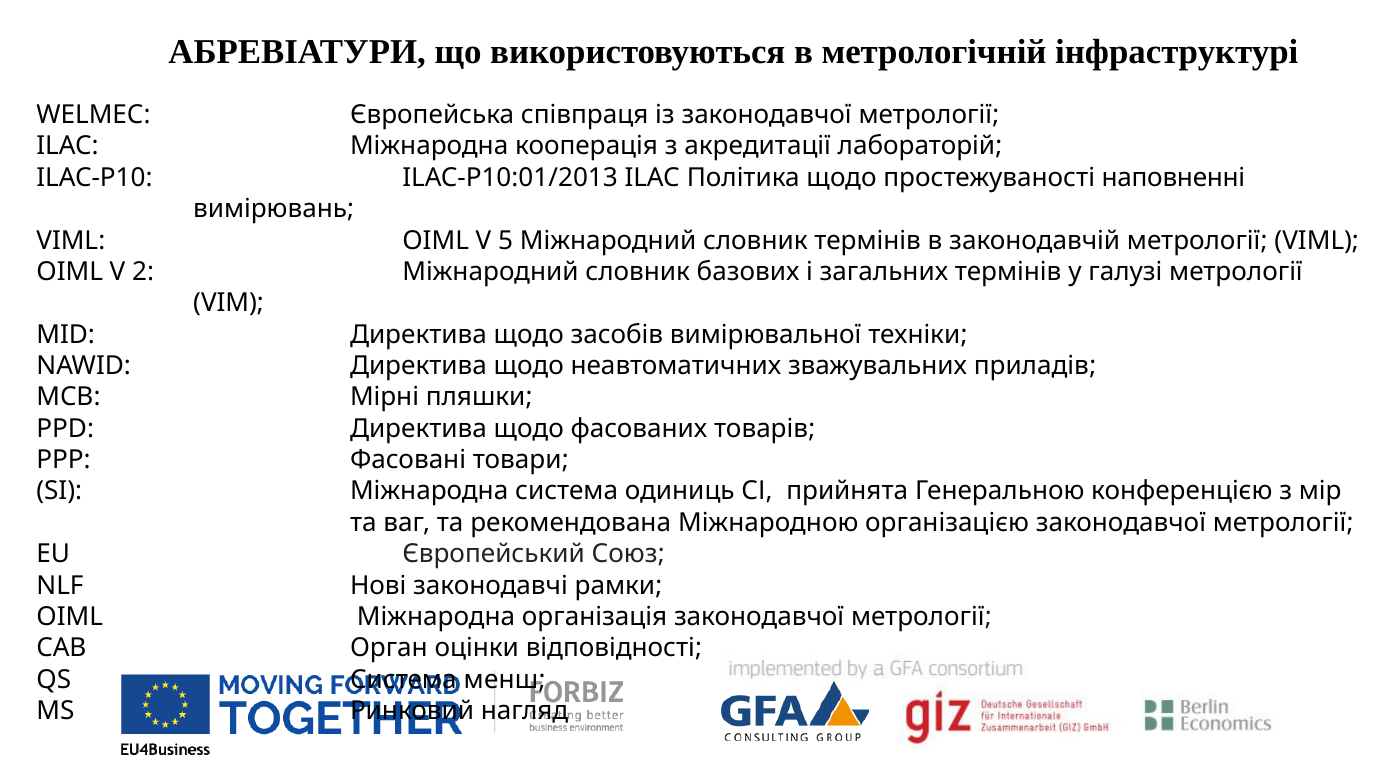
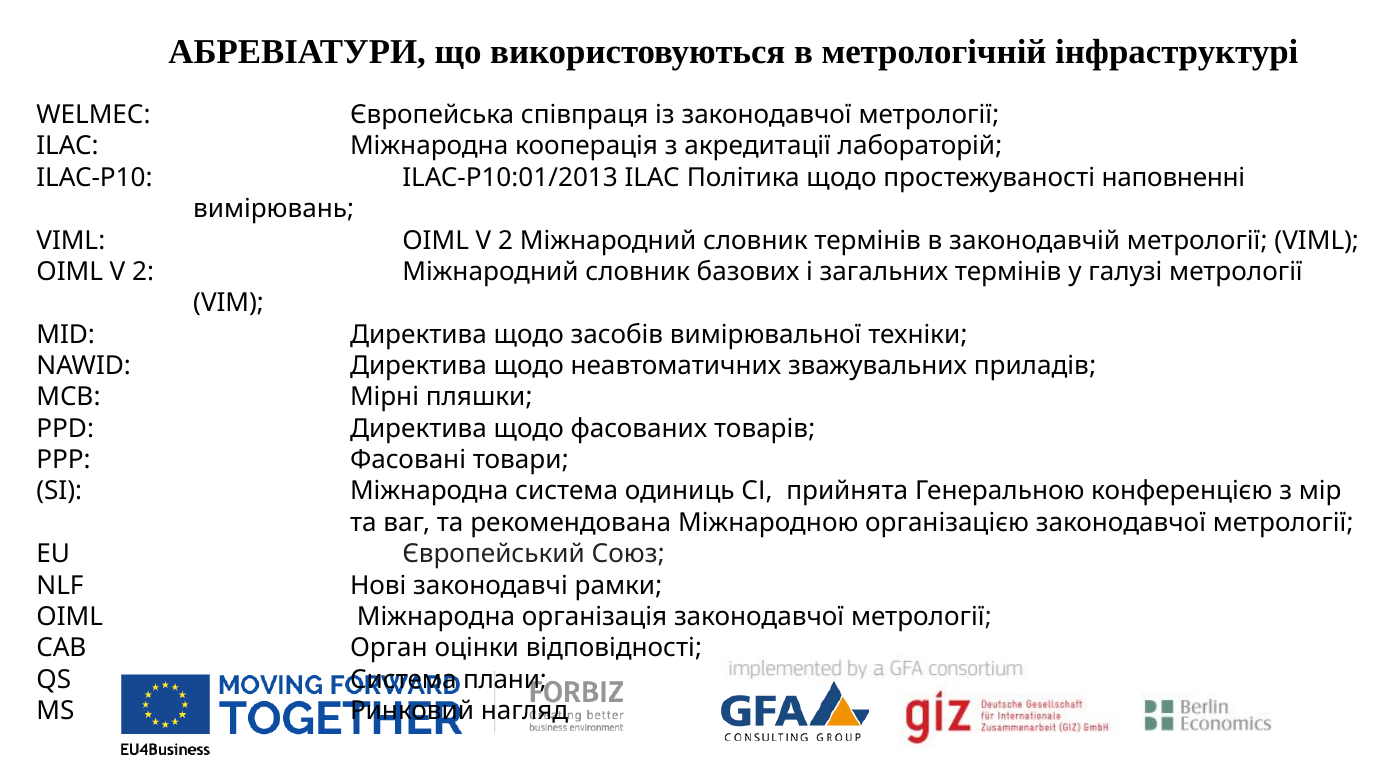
5: 5 -> 2 (506, 240)
менш: менш -> плани (505, 680)
